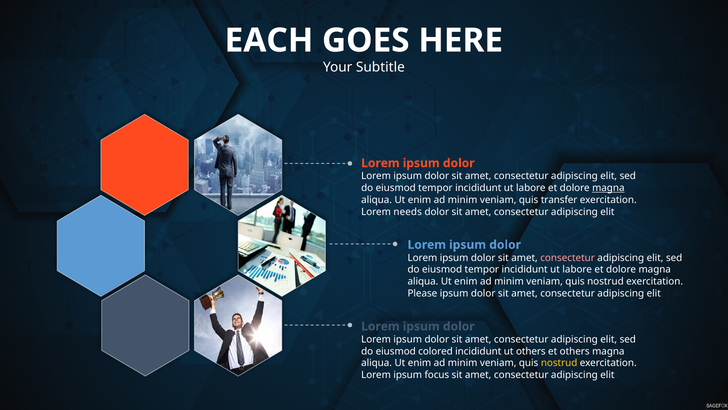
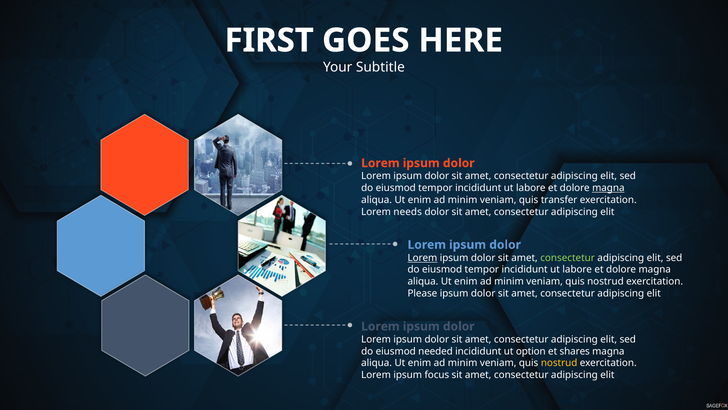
EACH: EACH -> FIRST (269, 40)
Lorem underline: none -> present (422, 258)
consectetur colour: pink -> light green (568, 258)
colored: colored -> needed (435, 351)
ut others: others -> option (531, 351)
et others: others -> shares (575, 351)
